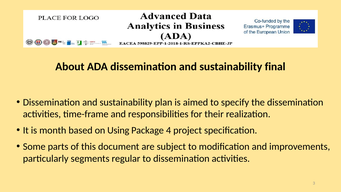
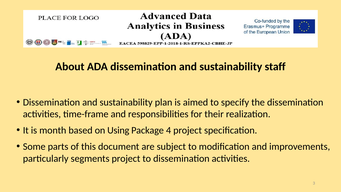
final: final -> staff (275, 66)
segments regular: regular -> project (126, 158)
